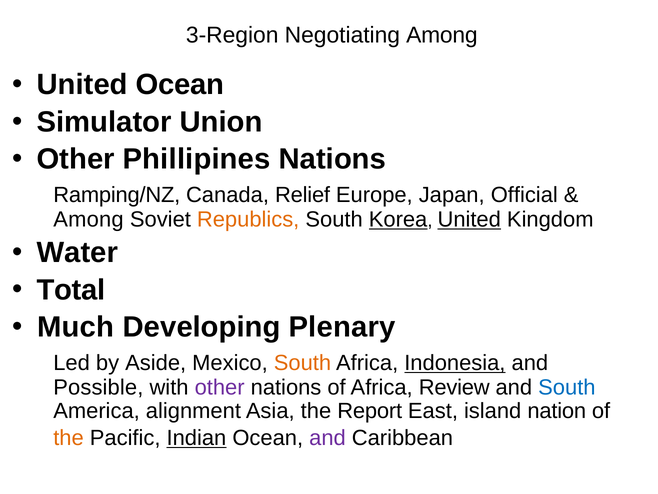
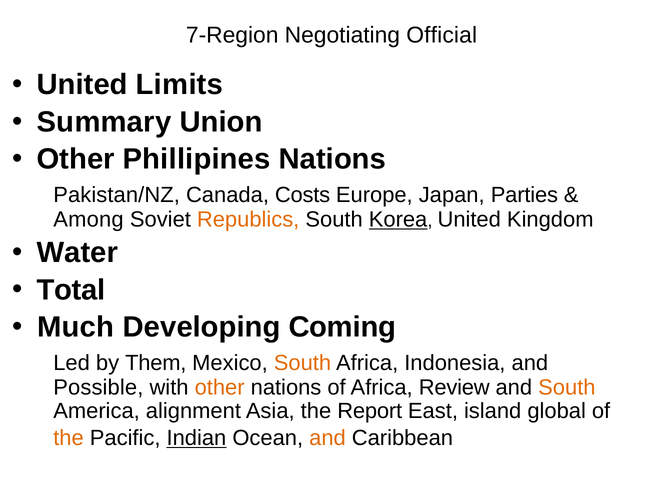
3-Region: 3-Region -> 7-Region (232, 35)
Negotiating Among: Among -> Official (442, 35)
United Ocean: Ocean -> Limits (180, 85)
Simulator: Simulator -> Summary (104, 122)
Ramping/NZ: Ramping/NZ -> Pakistan/NZ (117, 195)
Relief: Relief -> Costs (303, 195)
Official: Official -> Parties (524, 195)
United underline: present -> none (469, 219)
Plenary: Plenary -> Coming (342, 327)
Aside: Aside -> Them (156, 363)
Indonesia underline: present -> none (455, 363)
other colour: purple -> orange (220, 387)
South colour: blue -> orange (567, 387)
nation: nation -> global (557, 411)
and colour: purple -> orange (327, 438)
